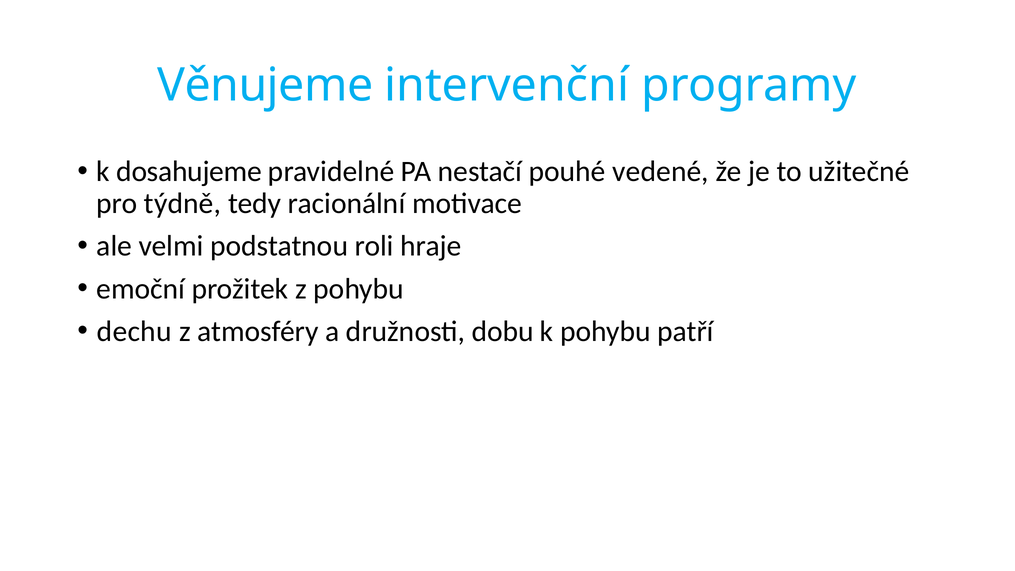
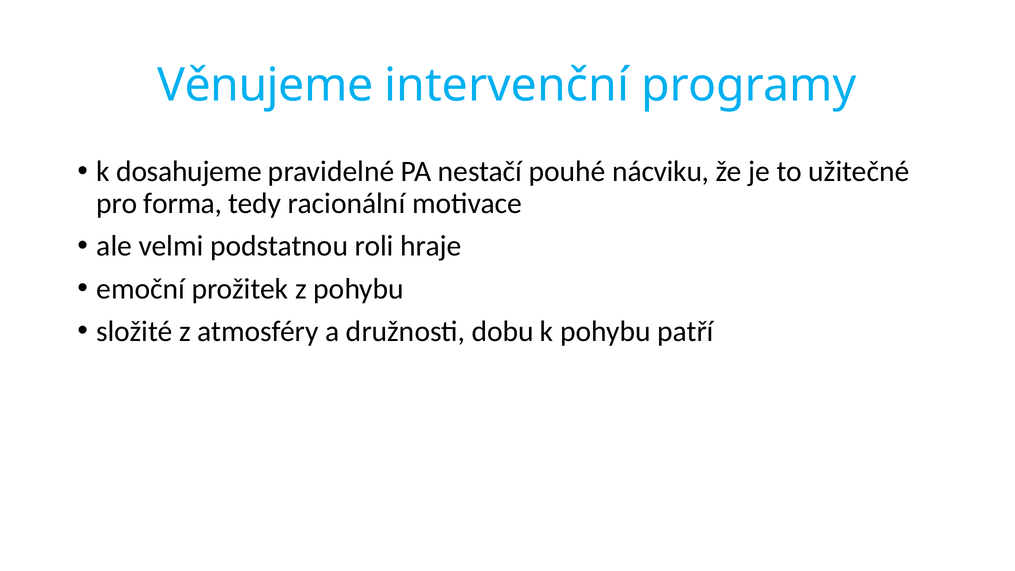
vedené: vedené -> nácviku (661, 172)
týdně: týdně -> forma (183, 204)
dechu: dechu -> složité (134, 331)
